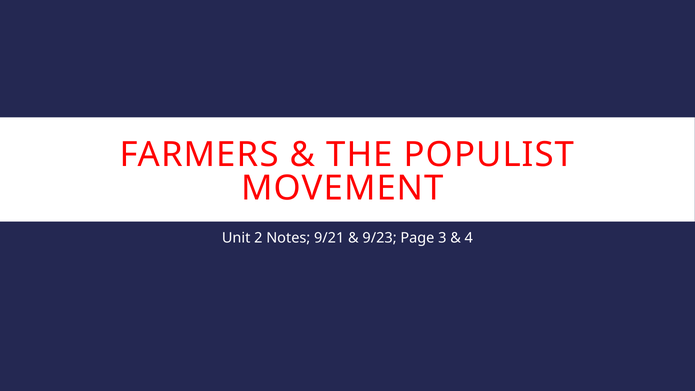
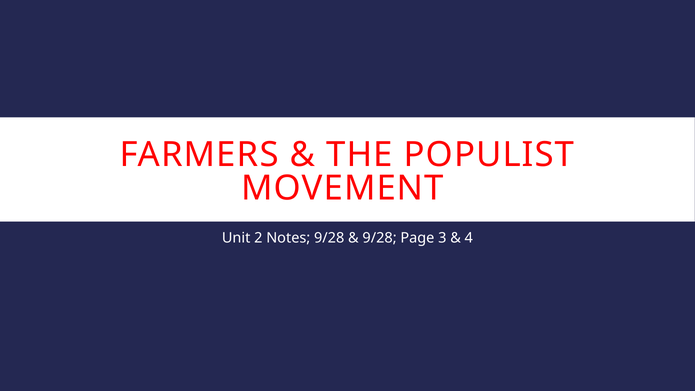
Notes 9/21: 9/21 -> 9/28 (329, 238)
9/23: 9/23 -> 9/28 (380, 238)
